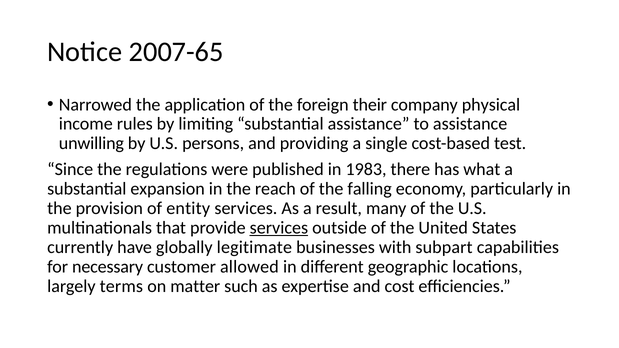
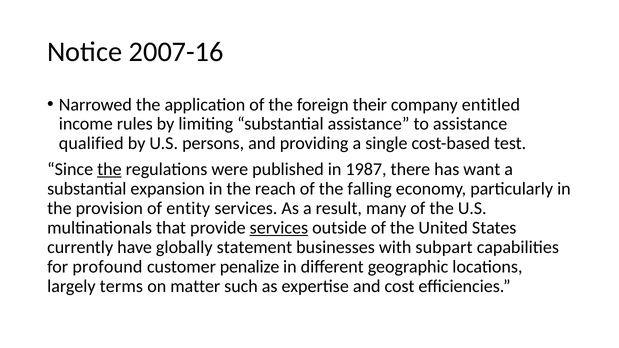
2007-65: 2007-65 -> 2007-16 (176, 52)
physical: physical -> entitled (491, 105)
unwilling: unwilling -> qualified (91, 144)
the underline: none -> present (109, 169)
1983: 1983 -> 1987 (366, 169)
what: what -> want (482, 169)
legitimate: legitimate -> statement (254, 247)
necessary: necessary -> profound (107, 267)
allowed: allowed -> penalize (250, 267)
